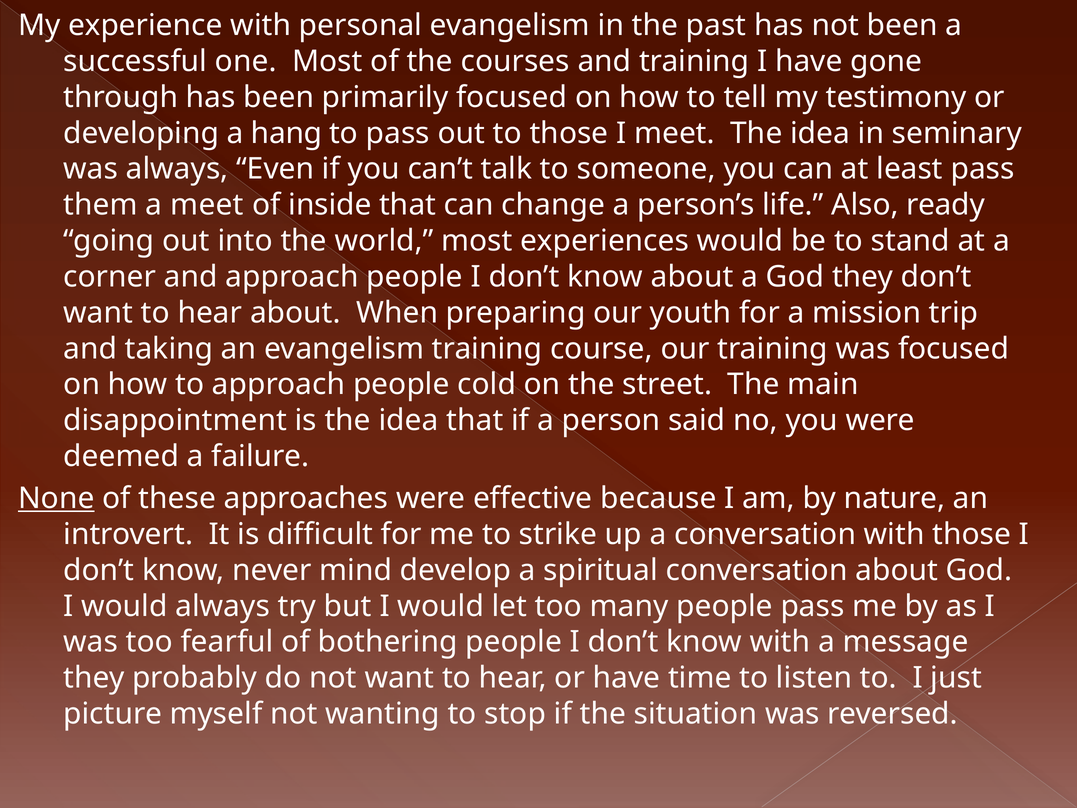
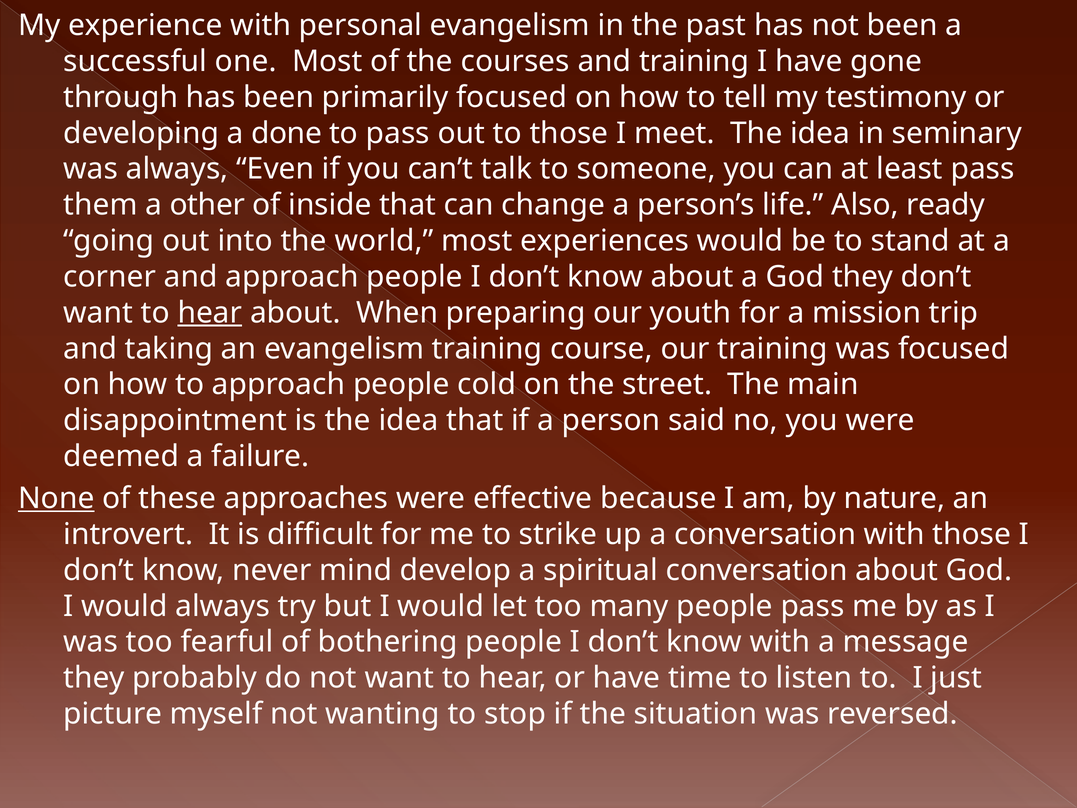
hang: hang -> done (287, 133)
a meet: meet -> other (207, 205)
hear underline: none -> present (210, 313)
